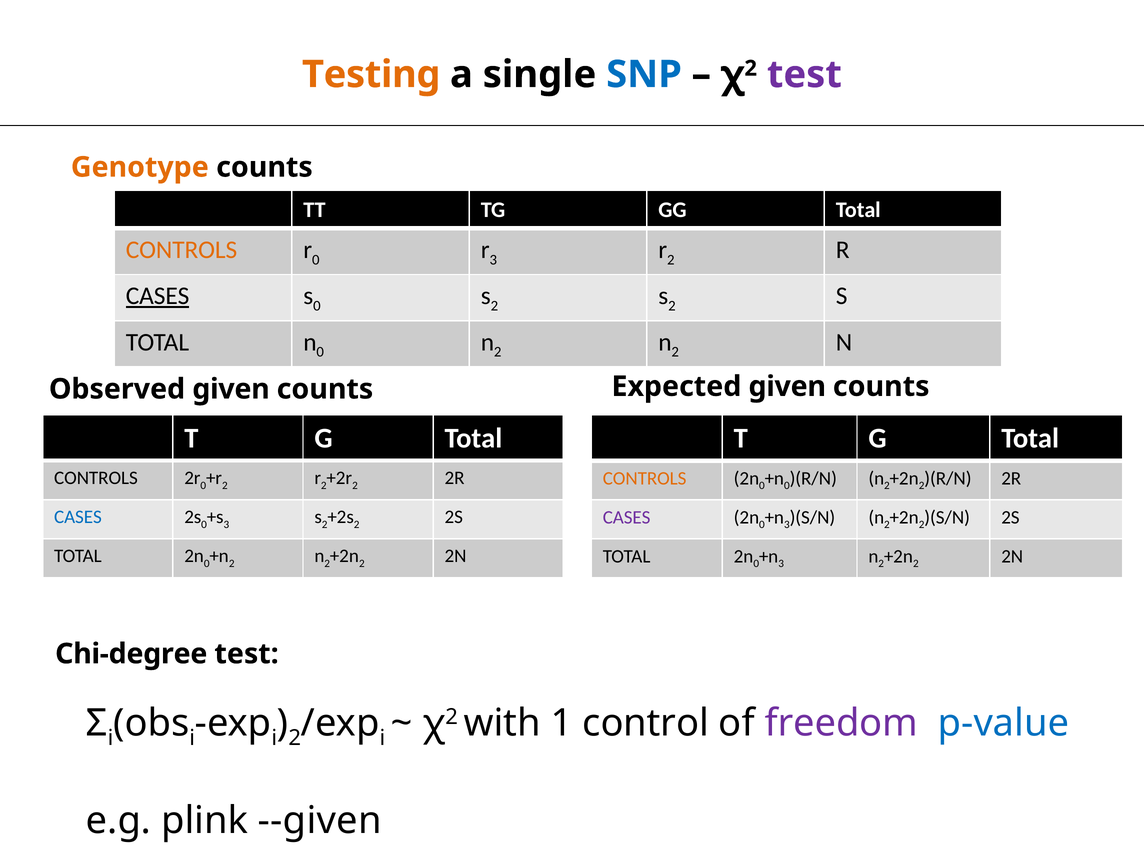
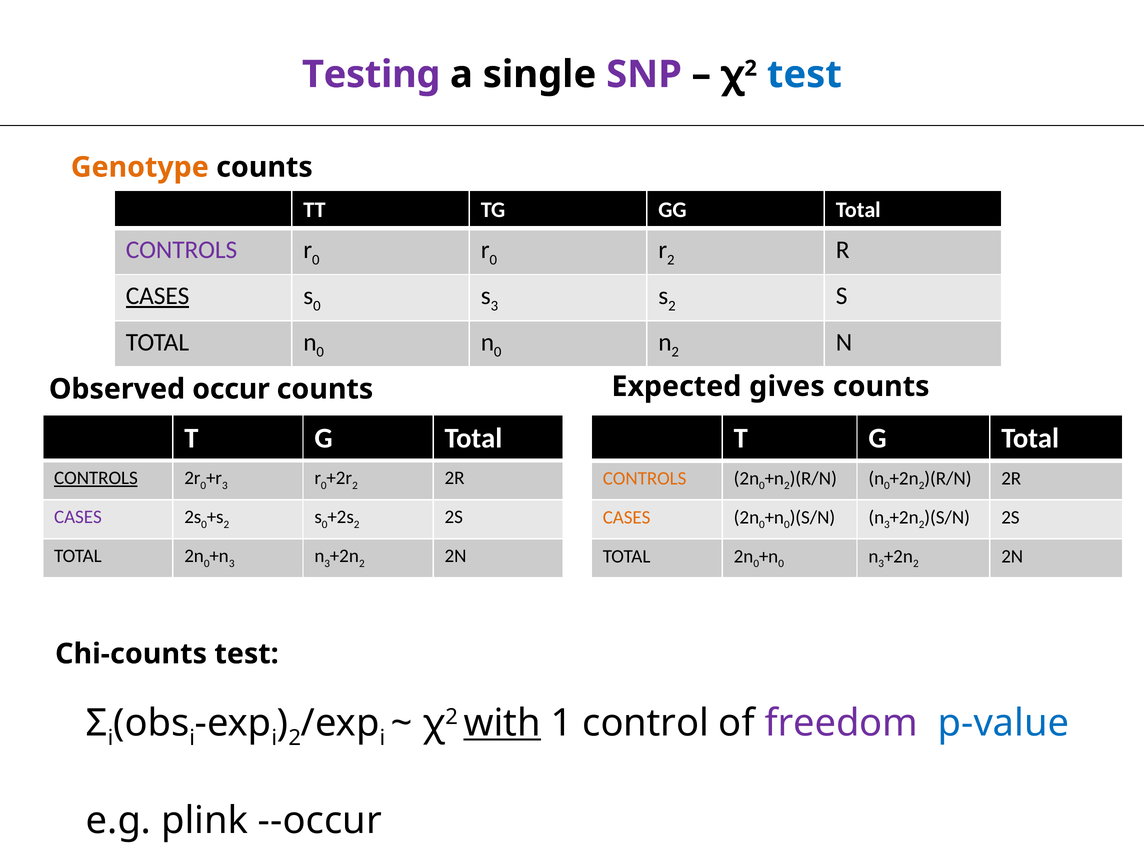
Testing colour: orange -> purple (371, 75)
SNP colour: blue -> purple (644, 75)
test colour: purple -> blue (804, 75)
CONTROLS colour: orange -> purple (181, 250)
3: 3 -> 0 (493, 260)
2: 2 -> 3 (494, 306)
2: 2 -> 0 (498, 352)
Expected given: given -> gives (787, 386)
Observed given: given -> occur (231, 389)
CONTROLS underline: none -> present (96, 478)
2: 2 -> 3 (225, 485)
2: 2 -> 0 (324, 485)
0: 0 -> 2 (787, 486)
2: 2 -> 0 (887, 486)
CASES colour: blue -> purple (78, 517)
3: 3 -> 2 (226, 524)
2: 2 -> 0 (325, 524)
CASES colour: purple -> orange (627, 517)
3: 3 -> 0 (787, 525)
2: 2 -> 3 (887, 525)
2: 2 -> 3 (232, 563)
2: 2 -> 3 (327, 563)
3: 3 -> 0 (781, 564)
2: 2 -> 3 (881, 564)
Chi-degree: Chi-degree -> Chi-counts (131, 654)
with underline: none -> present (502, 723)
--given: --given -> --occur (320, 821)
